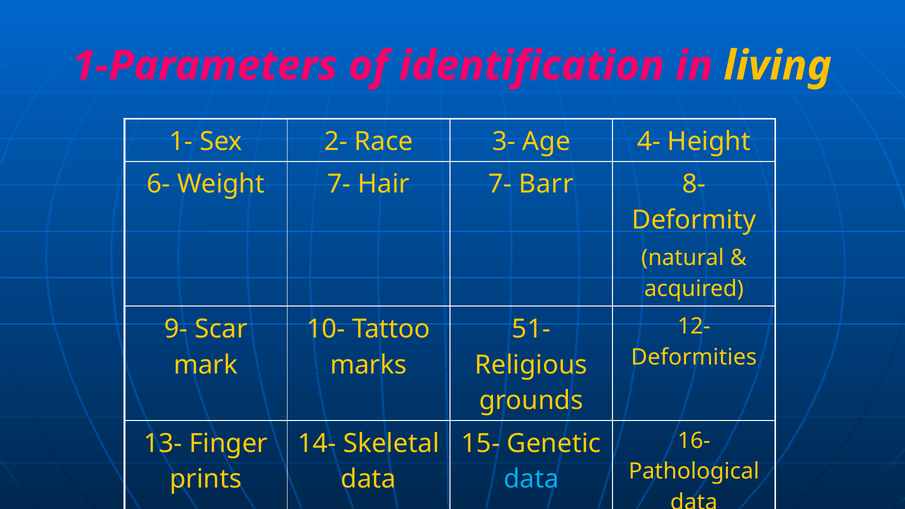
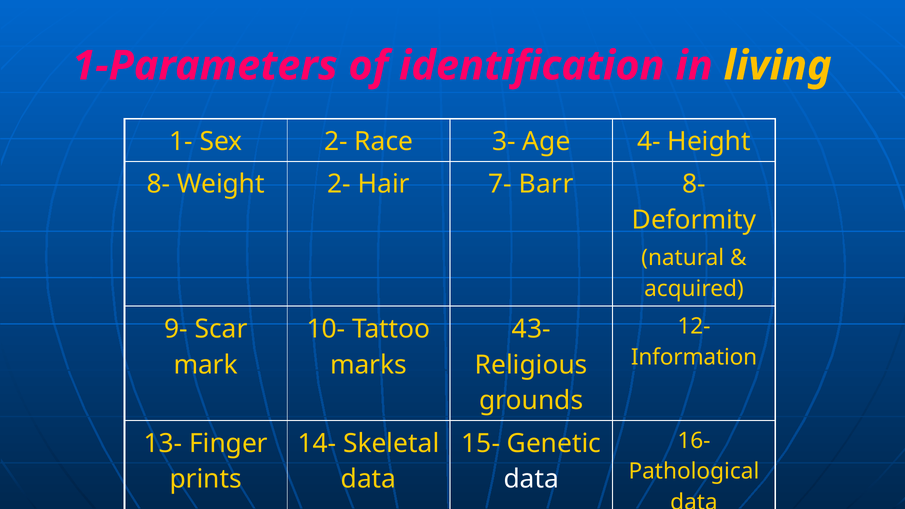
6-: 6- -> 8- (159, 184)
Weight 7-: 7- -> 2- (339, 184)
51-: 51- -> 43- (531, 329)
Deformities: Deformities -> Information (694, 357)
data colour: light blue -> white (531, 479)
